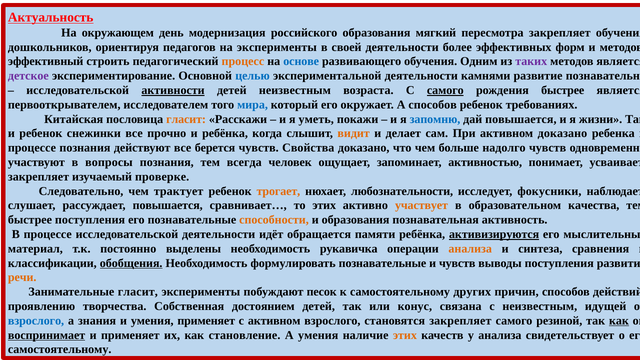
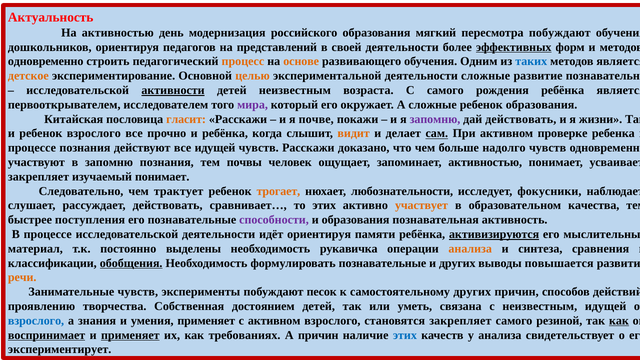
Актуальность underline: present -> none (51, 18)
На окружающем: окружающем -> активностью (118, 33)
пересмотра закрепляет: закрепляет -> побуждают (560, 33)
на эксперименты: эксперименты -> представлений (277, 47)
эффективных underline: none -> present (514, 47)
эффективный: эффективный -> одновременно (46, 61)
основе colour: blue -> orange (301, 61)
таких colour: purple -> blue (531, 61)
детское colour: purple -> orange (28, 76)
целью colour: blue -> orange (253, 76)
деятельности камнями: камнями -> сложные (486, 76)
самого underline: present -> none (445, 90)
рождения быстрее: быстрее -> ребёнка (563, 90)
мира colour: blue -> purple (253, 105)
А способов: способов -> сложные (433, 105)
ребенок требованиях: требованиях -> образования (542, 105)
уметь: уметь -> почве (316, 119)
запомню colour: blue -> purple (435, 119)
дай повышается: повышается -> действовать (521, 119)
ребенок снежинки: снежинки -> взрослого (94, 133)
сам underline: none -> present (437, 133)
активном доказано: доказано -> проверке (563, 133)
все берется: берется -> идущей (215, 148)
чувств Свойства: Свойства -> Расскажи (308, 148)
в вопросы: вопросы -> запомню (109, 162)
всегда: всегда -> почвы (244, 162)
изучаемый проверке: проверке -> понимает (162, 177)
рассуждает повышается: повышается -> действовать (168, 205)
способности colour: orange -> purple (274, 220)
идёт обращается: обращается -> ориентируя (319, 234)
и чувств: чувств -> других (457, 263)
выводы поступления: поступления -> повышается (559, 263)
Занимательные гласит: гласит -> чувств (138, 292)
конус: конус -> уметь (415, 306)
применяет underline: none -> present (130, 335)
становление: становление -> требованиях (245, 335)
А умения: умения -> причин (318, 335)
этих colour: orange -> blue (405, 335)
самостоятельному: самостоятельному -> экспериментирует (60, 349)
